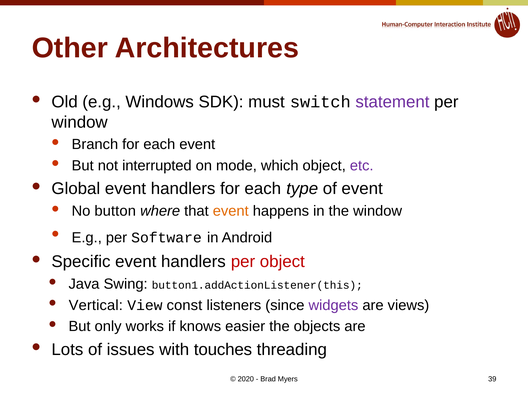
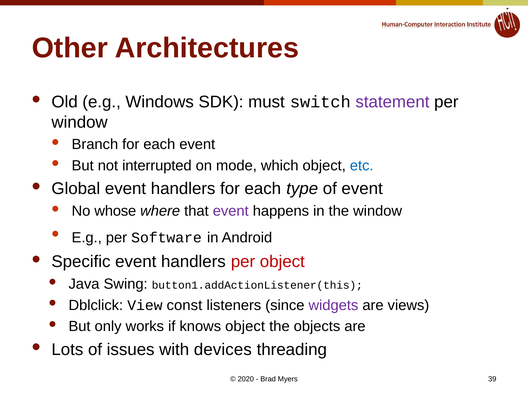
etc colour: purple -> blue (362, 166)
button: button -> whose (115, 211)
event colour: orange -> purple (231, 211)
Vertical: Vertical -> Dblclick (96, 305)
knows easier: easier -> object (245, 326)
touches: touches -> devices (223, 349)
